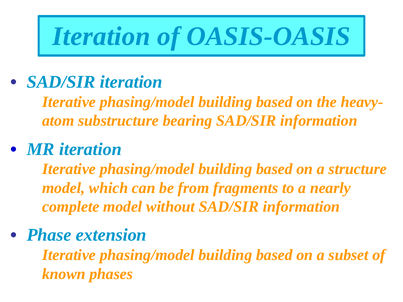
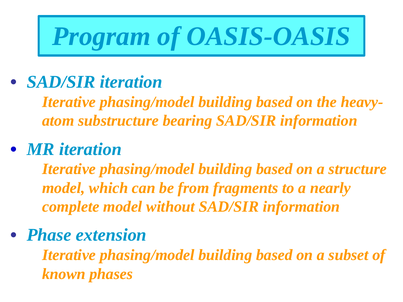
Iteration: Iteration -> Program (101, 36)
